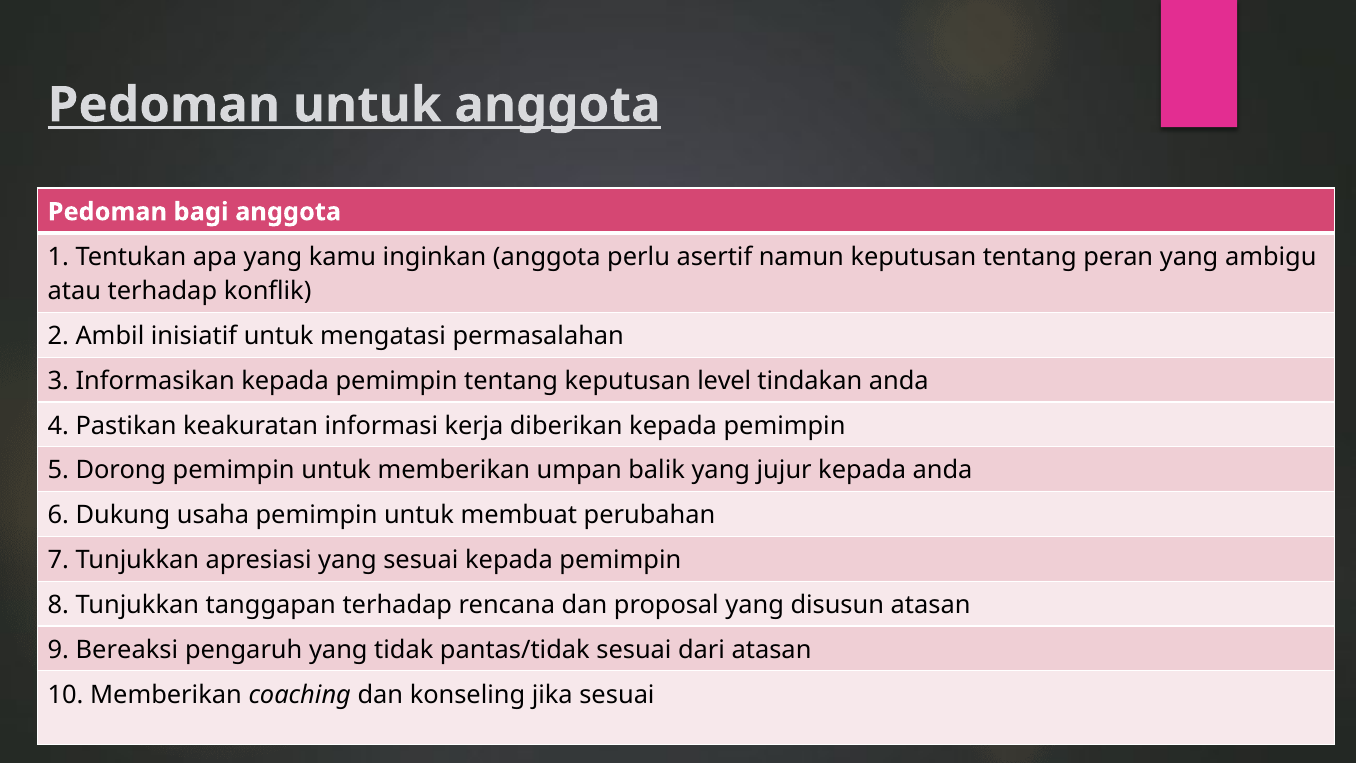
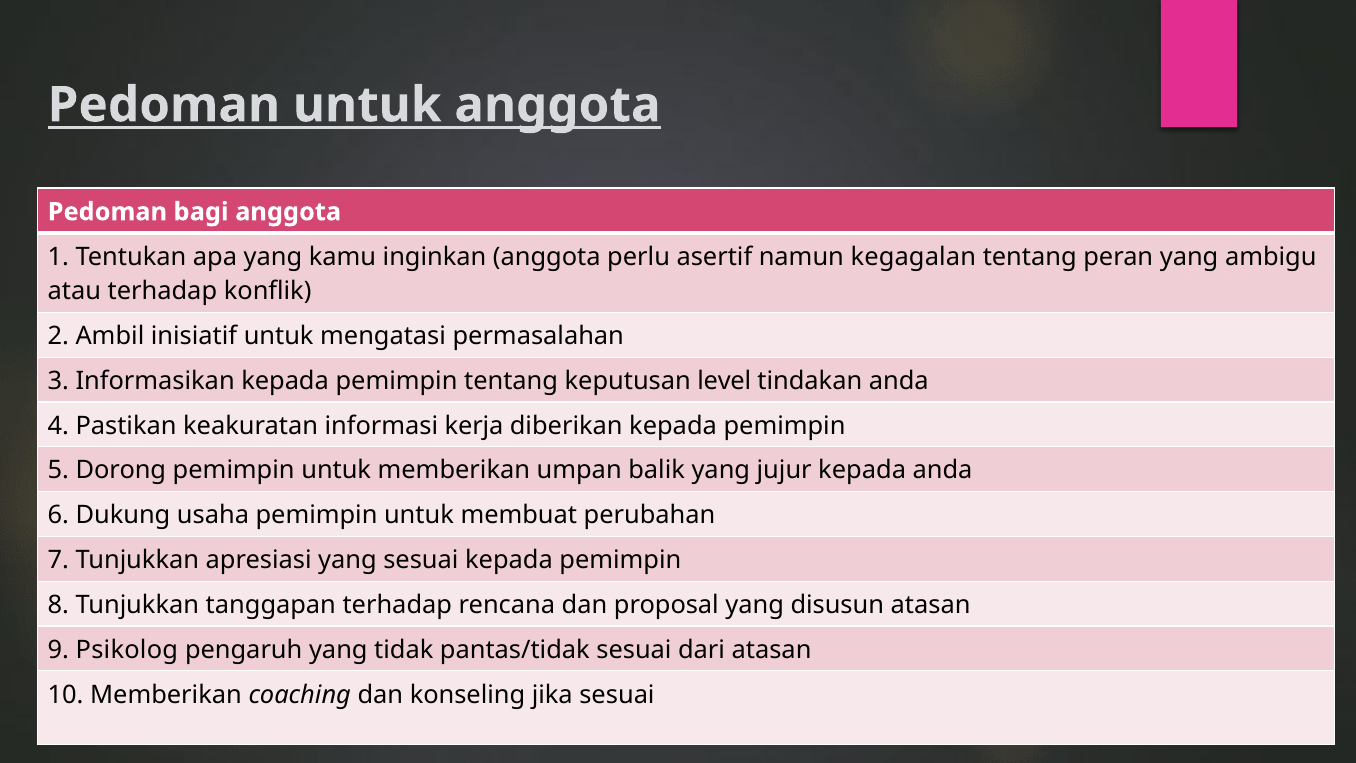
namun keputusan: keputusan -> kegagalan (913, 257)
Bereaksi: Bereaksi -> Psikolog (127, 650)
